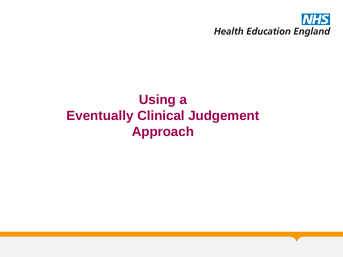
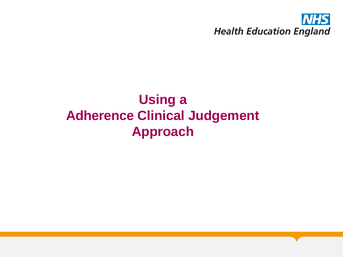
Eventually: Eventually -> Adherence (100, 116)
